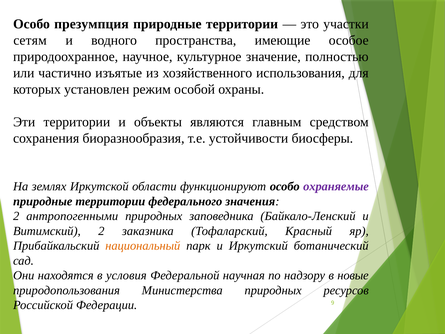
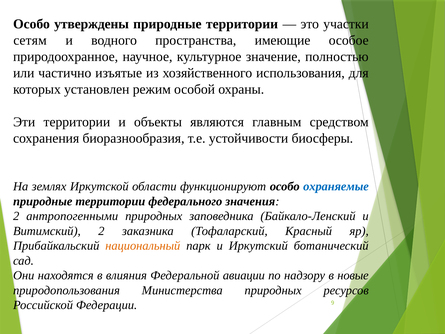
презумпция: презумпция -> утверждены (92, 24)
охраняемые colour: purple -> blue (336, 186)
условия: условия -> влияния (126, 275)
научная: научная -> авиации (244, 275)
